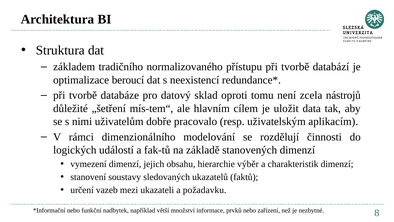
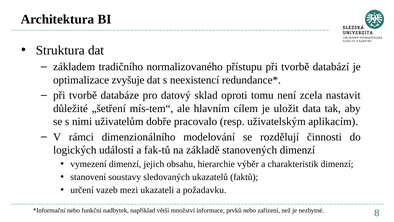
beroucí: beroucí -> zvyšuje (128, 80)
nástrojů: nástrojů -> nastavit (343, 95)
